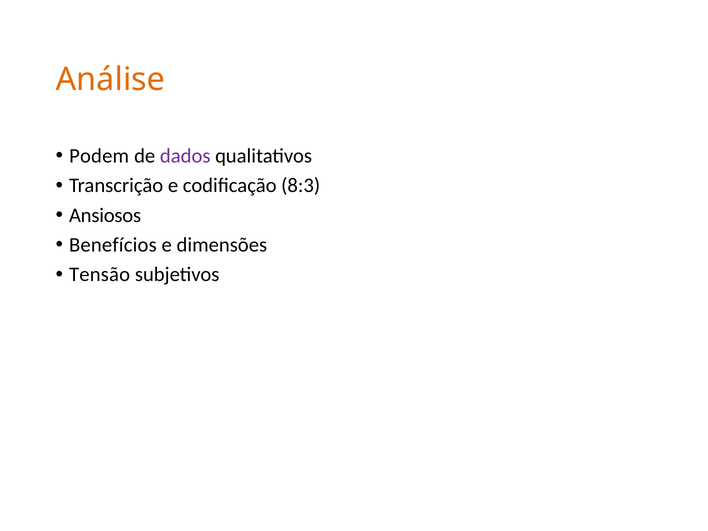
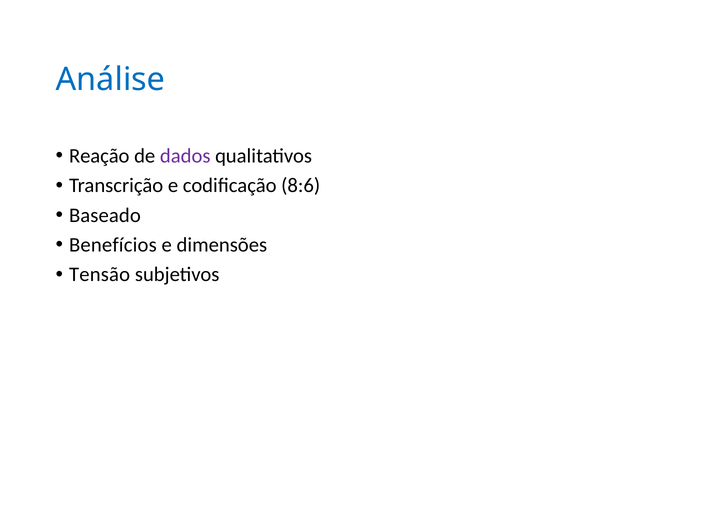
Análise colour: orange -> blue (110, 79)
Podem: Podem -> Reação (99, 156)
8:3: 8:3 -> 8:6 (301, 186)
Ansiosos: Ansiosos -> Baseado (105, 215)
